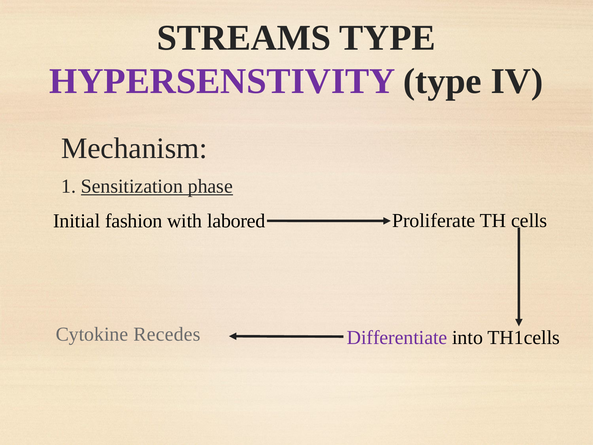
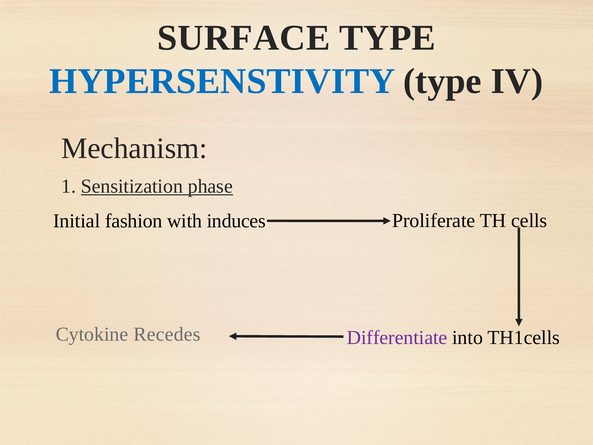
STREAMS: STREAMS -> SURFACE (244, 38)
HYPERSENSTIVITY colour: purple -> blue (222, 81)
labored: labored -> induces (236, 221)
